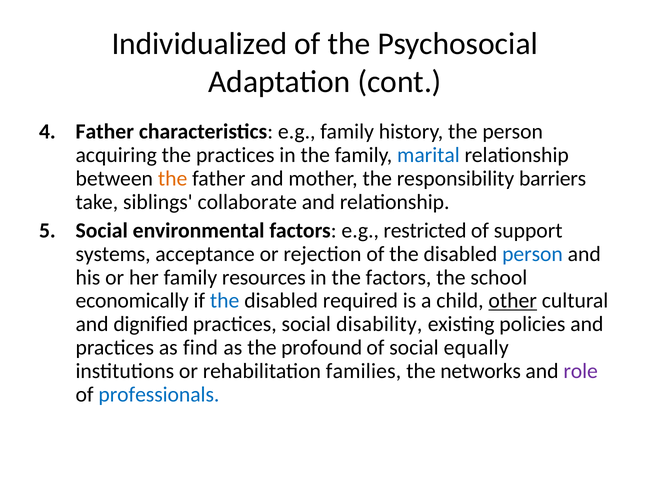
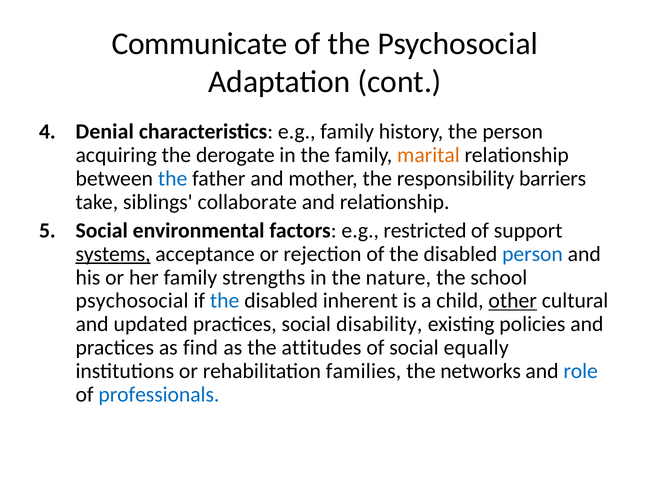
Individualized: Individualized -> Communicate (200, 44)
Father: Father -> Denial (105, 132)
the practices: practices -> derogate (235, 155)
marital colour: blue -> orange (428, 155)
the colour: orange -> blue (173, 178)
systems underline: none -> present (113, 254)
resources: resources -> strengths (264, 277)
the factors: factors -> nature (398, 277)
economically: economically -> psychosocial (132, 300)
required: required -> inherent (360, 300)
dignified: dignified -> updated (151, 324)
profound: profound -> attitudes (321, 347)
role colour: purple -> blue (581, 371)
